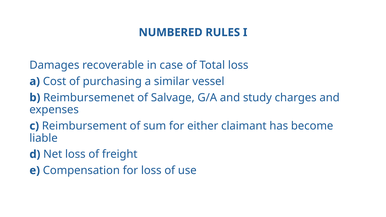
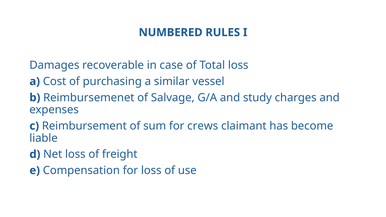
either: either -> crews (203, 126)
